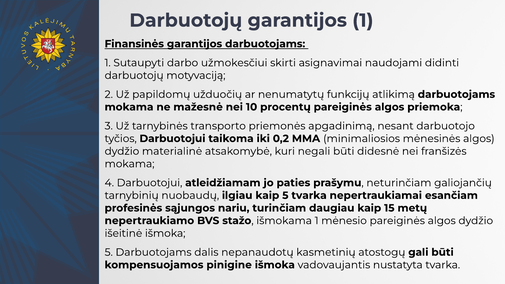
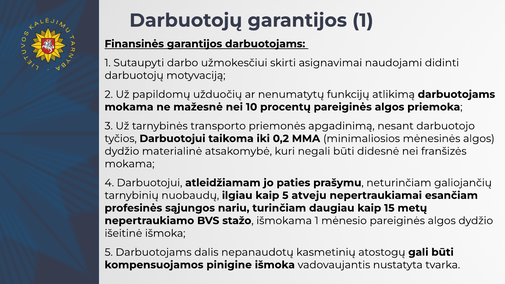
5 tvarka: tvarka -> atveju (309, 195)
